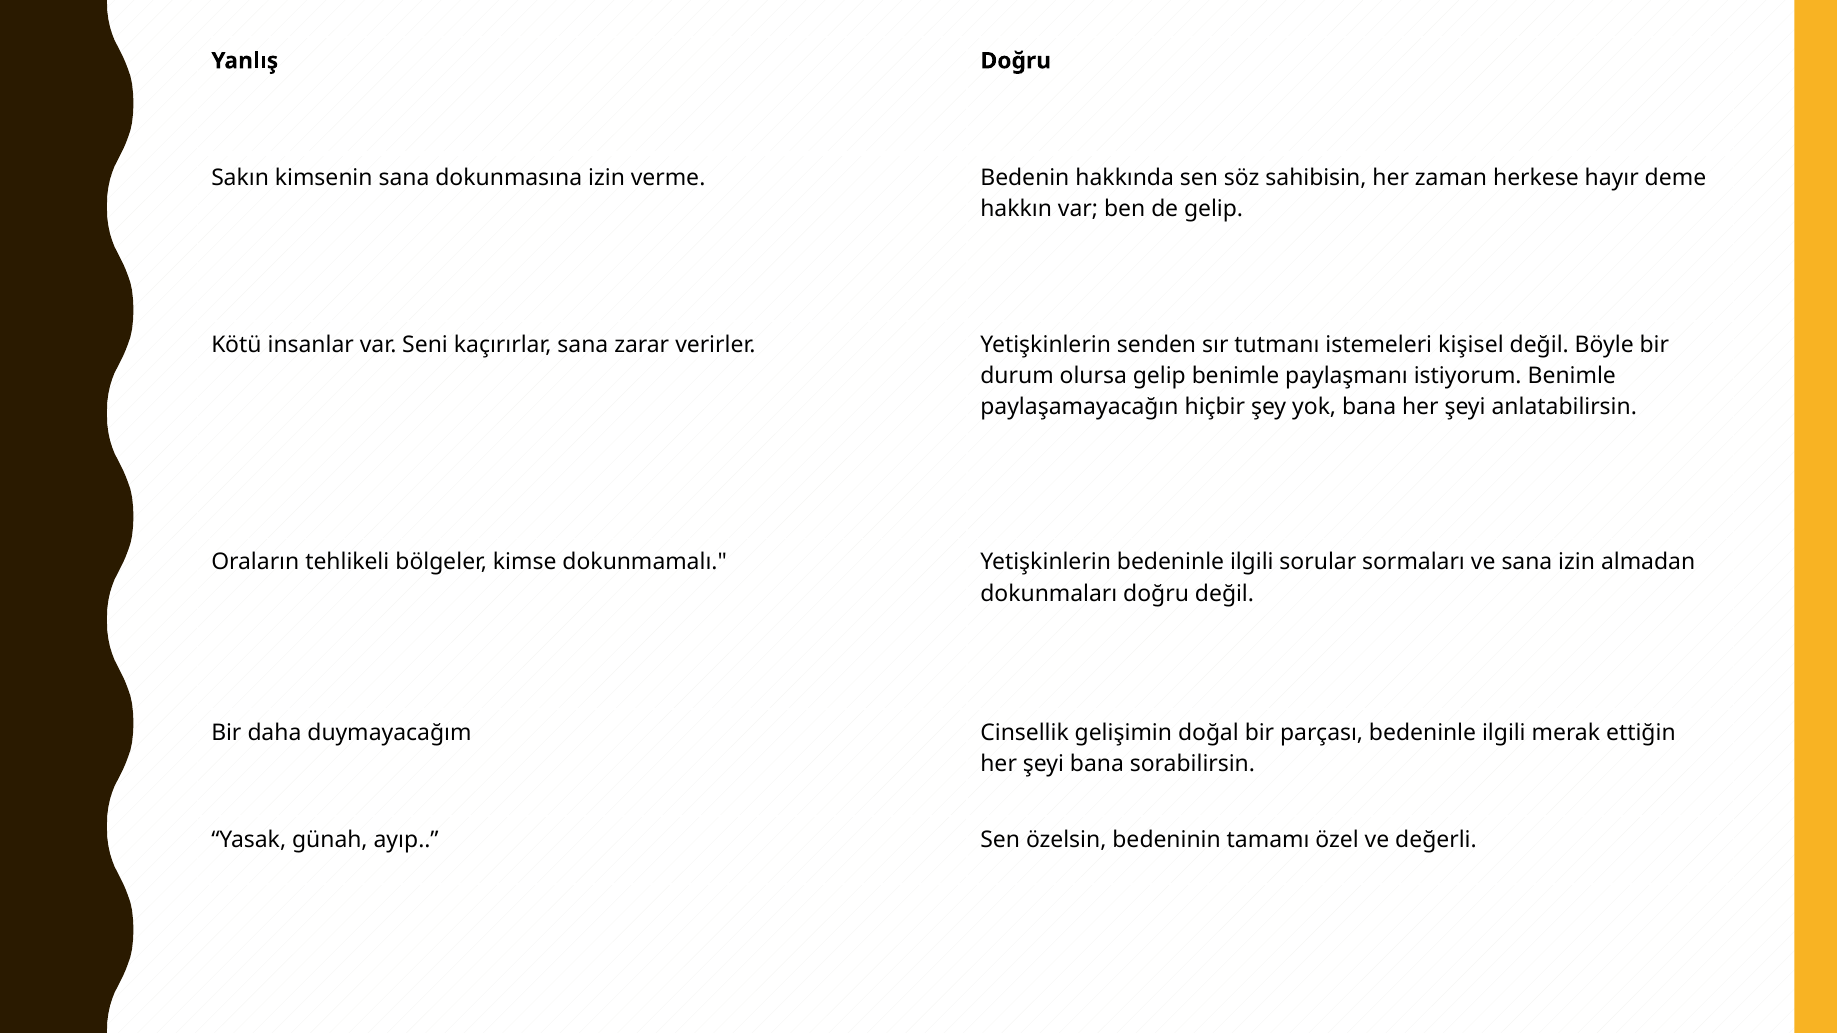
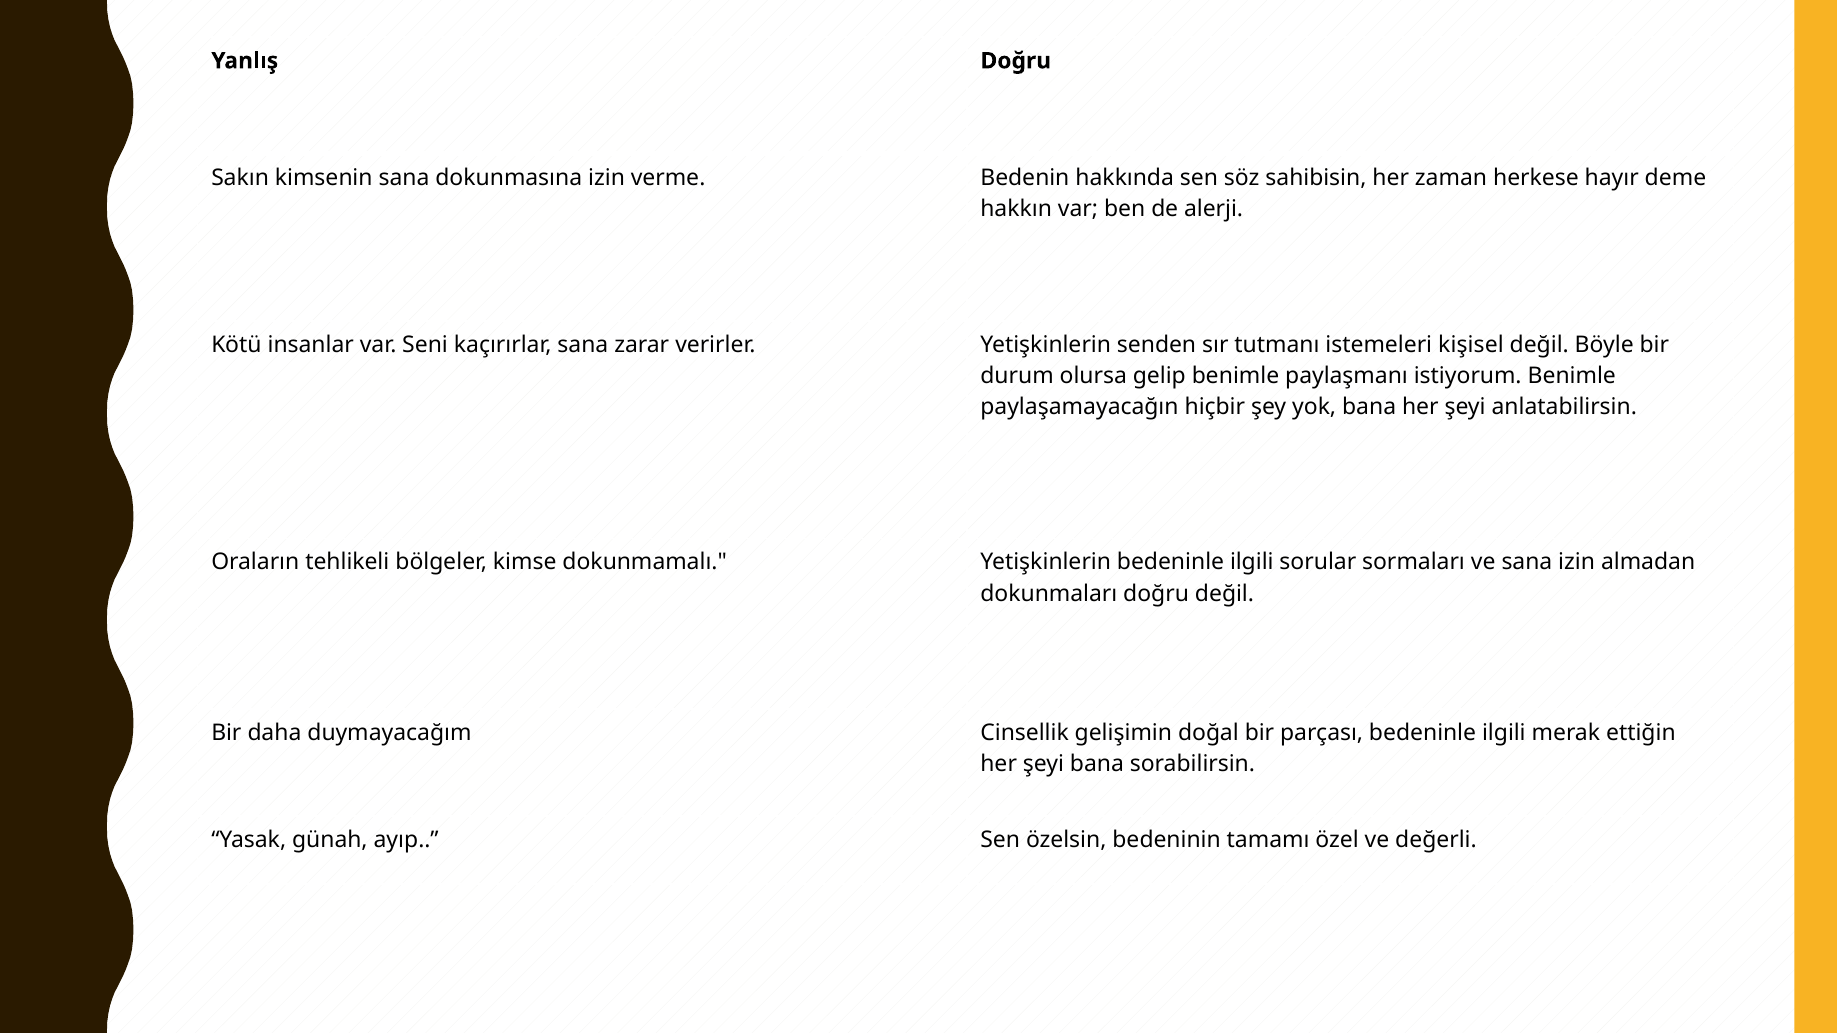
de gelip: gelip -> alerji (1214, 209)
